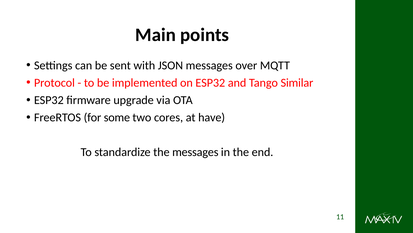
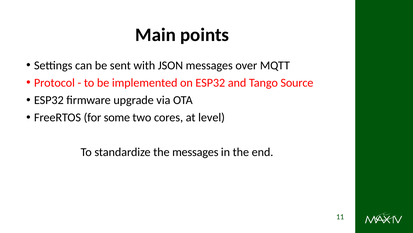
Similar: Similar -> Source (297, 83)
have: have -> level (212, 117)
